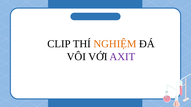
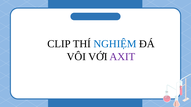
NGHIỆM colour: orange -> blue (115, 44)
